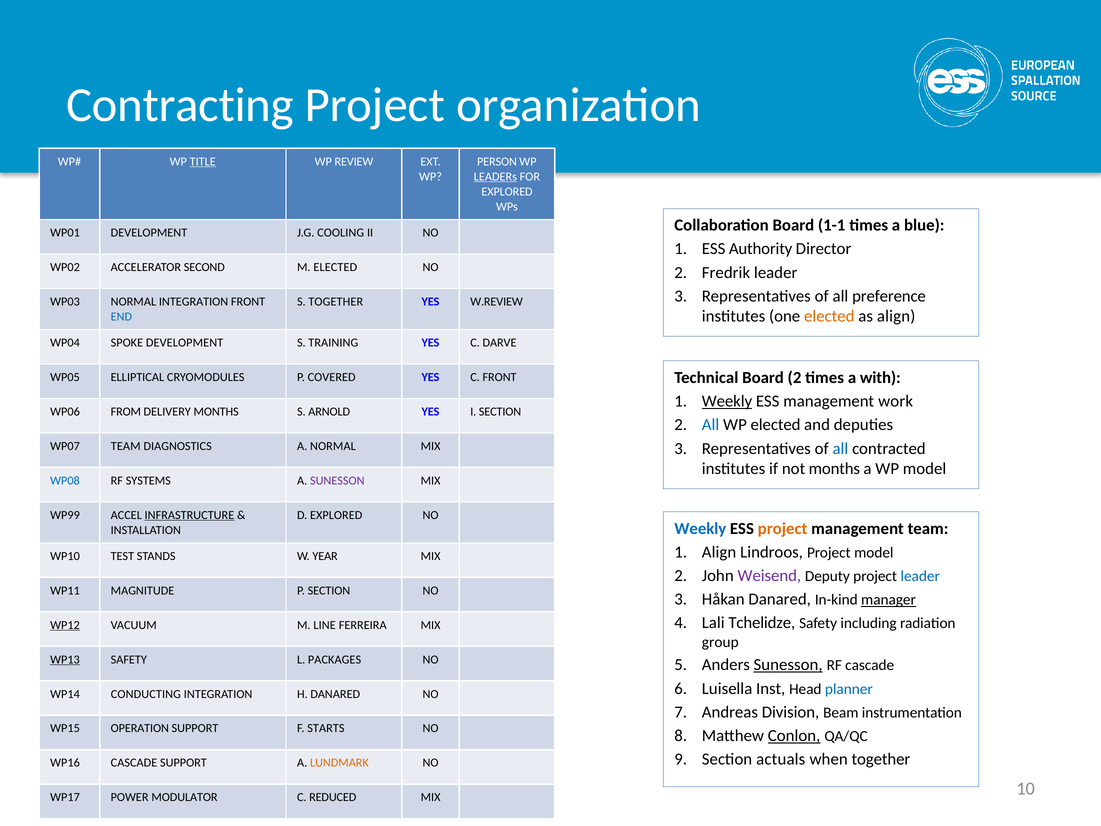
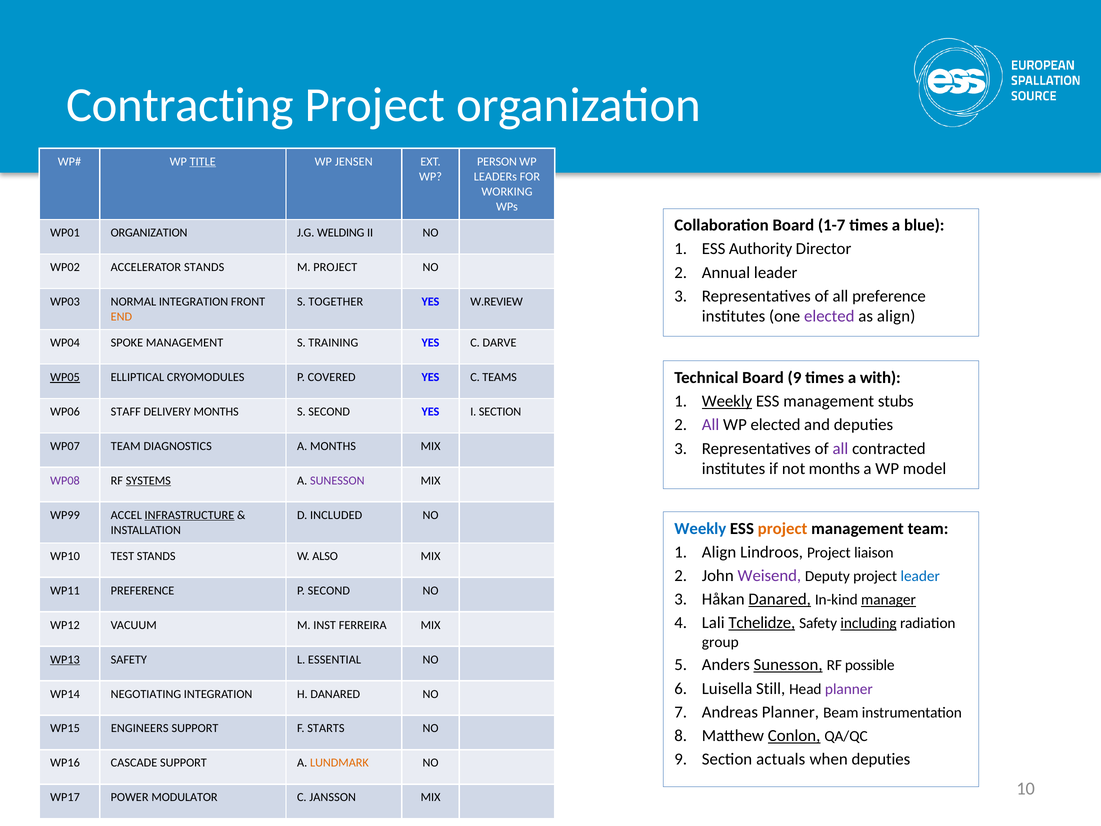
REVIEW: REVIEW -> JENSEN (354, 161)
LEADERs underline: present -> none (495, 177)
EXPLORED: EXPLORED -> WORKING (507, 192)
1-1: 1-1 -> 1-7 (832, 225)
WP01 DEVELOPMENT: DEVELOPMENT -> ORGANIZATION (149, 233)
COOLING: COOLING -> WELDING (341, 233)
ACCELERATOR SECOND: SECOND -> STANDS (204, 267)
M ELECTED: ELECTED -> PROJECT (335, 267)
Fredrik: Fredrik -> Annual (726, 272)
elected colour: orange -> purple (829, 316)
END colour: blue -> orange (121, 317)
SPOKE DEVELOPMENT: DEVELOPMENT -> MANAGEMENT (185, 343)
Board 2: 2 -> 9 (794, 378)
WP05 underline: none -> present (65, 377)
C FRONT: FRONT -> TEAMS (500, 377)
work: work -> stubs (896, 401)
FROM: FROM -> STAFF (126, 411)
S ARNOLD: ARNOLD -> SECOND (329, 411)
All colour: blue -> purple (711, 425)
A NORMAL: NORMAL -> MONTHS (333, 446)
all colour: blue -> purple (840, 448)
WP08 colour: blue -> purple (65, 480)
SYSTEMS underline: none -> present (148, 480)
D EXPLORED: EXPLORED -> INCLUDED (336, 515)
Project model: model -> liaison (874, 553)
YEAR: YEAR -> ALSO (325, 556)
WP11 MAGNITUDE: MAGNITUDE -> PREFERENCE (143, 590)
P SECTION: SECTION -> SECOND (329, 590)
Danared underline: none -> present (780, 599)
Tchelidze underline: none -> present (762, 623)
including underline: none -> present (869, 623)
WP12 underline: present -> none (65, 625)
LINE: LINE -> INST (325, 625)
PACKAGES: PACKAGES -> ESSENTIAL (335, 659)
RF cascade: cascade -> possible (870, 665)
Inst: Inst -> Still (771, 688)
planner colour: blue -> purple (849, 689)
CONDUCTING: CONDUCTING -> NEGOTIATING (146, 694)
Andreas Division: Division -> Planner (790, 712)
OPERATION: OPERATION -> ENGINEERS (140, 728)
when together: together -> deputies (881, 759)
REDUCED: REDUCED -> JANSSON (333, 797)
